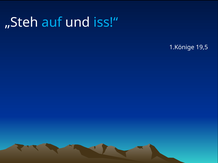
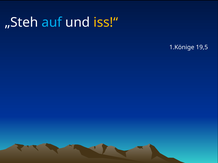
iss!“ colour: light blue -> yellow (106, 23)
